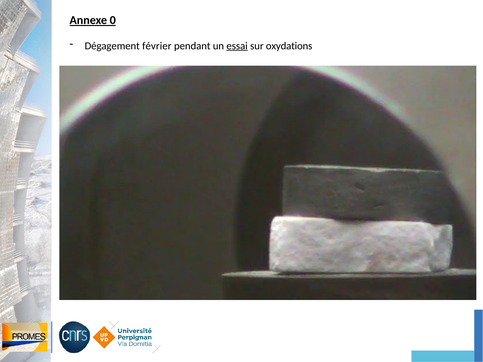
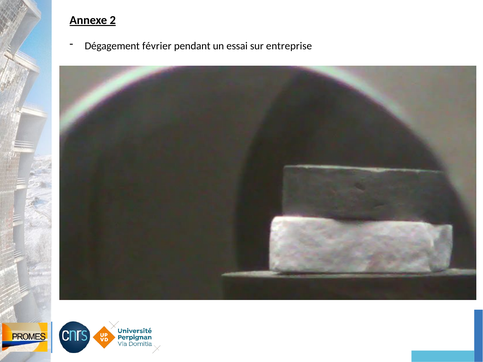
0: 0 -> 2 (113, 20)
essai underline: present -> none (237, 46)
oxydations: oxydations -> entreprise (289, 46)
